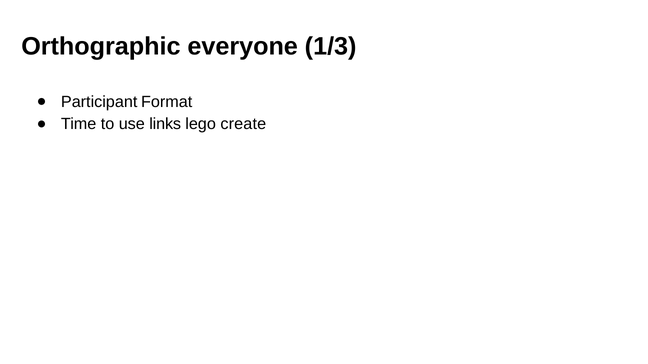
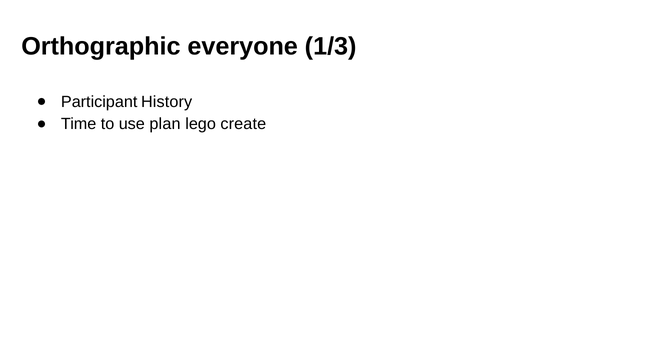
Format: Format -> History (167, 102)
links: links -> plan (165, 124)
